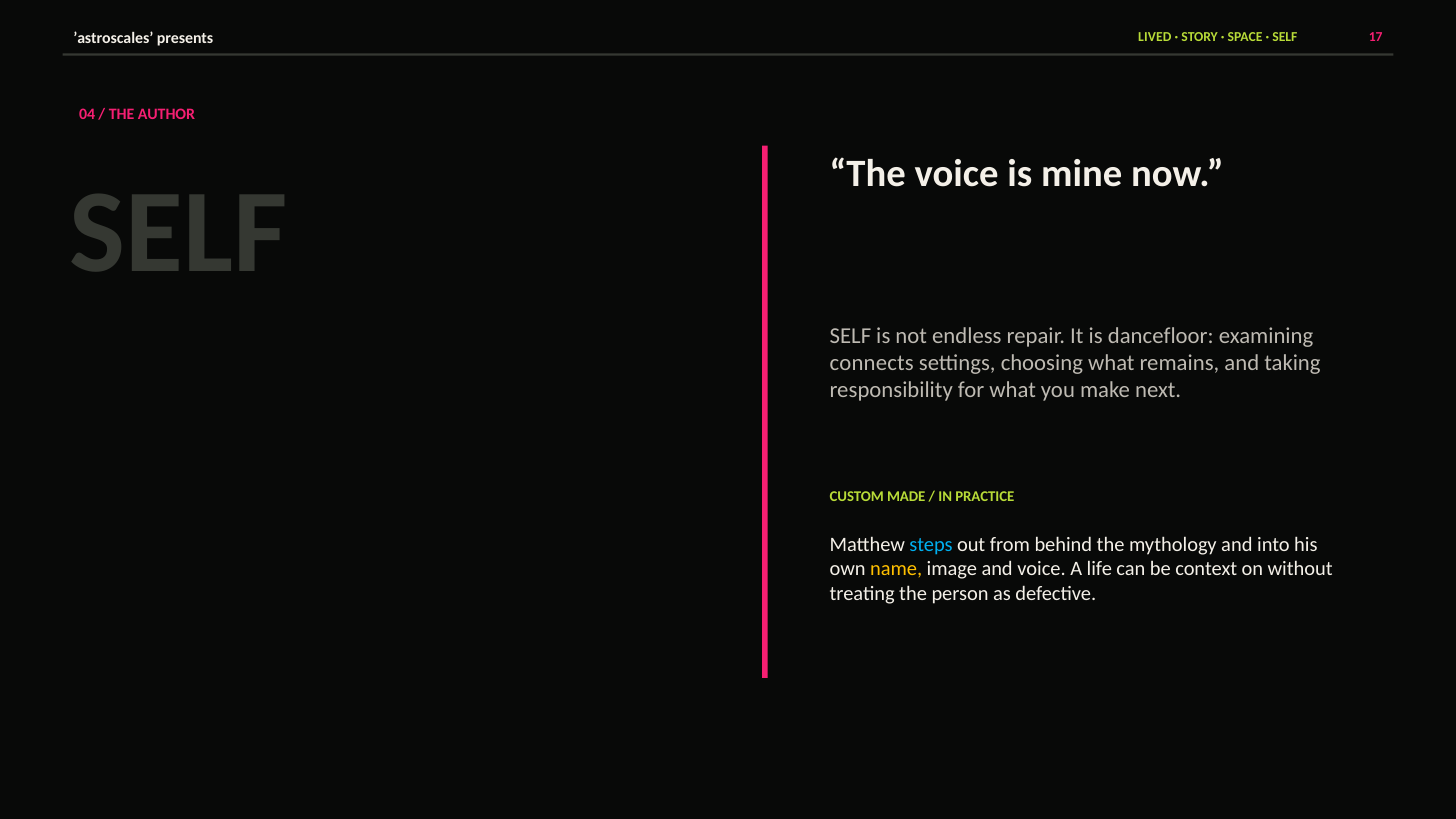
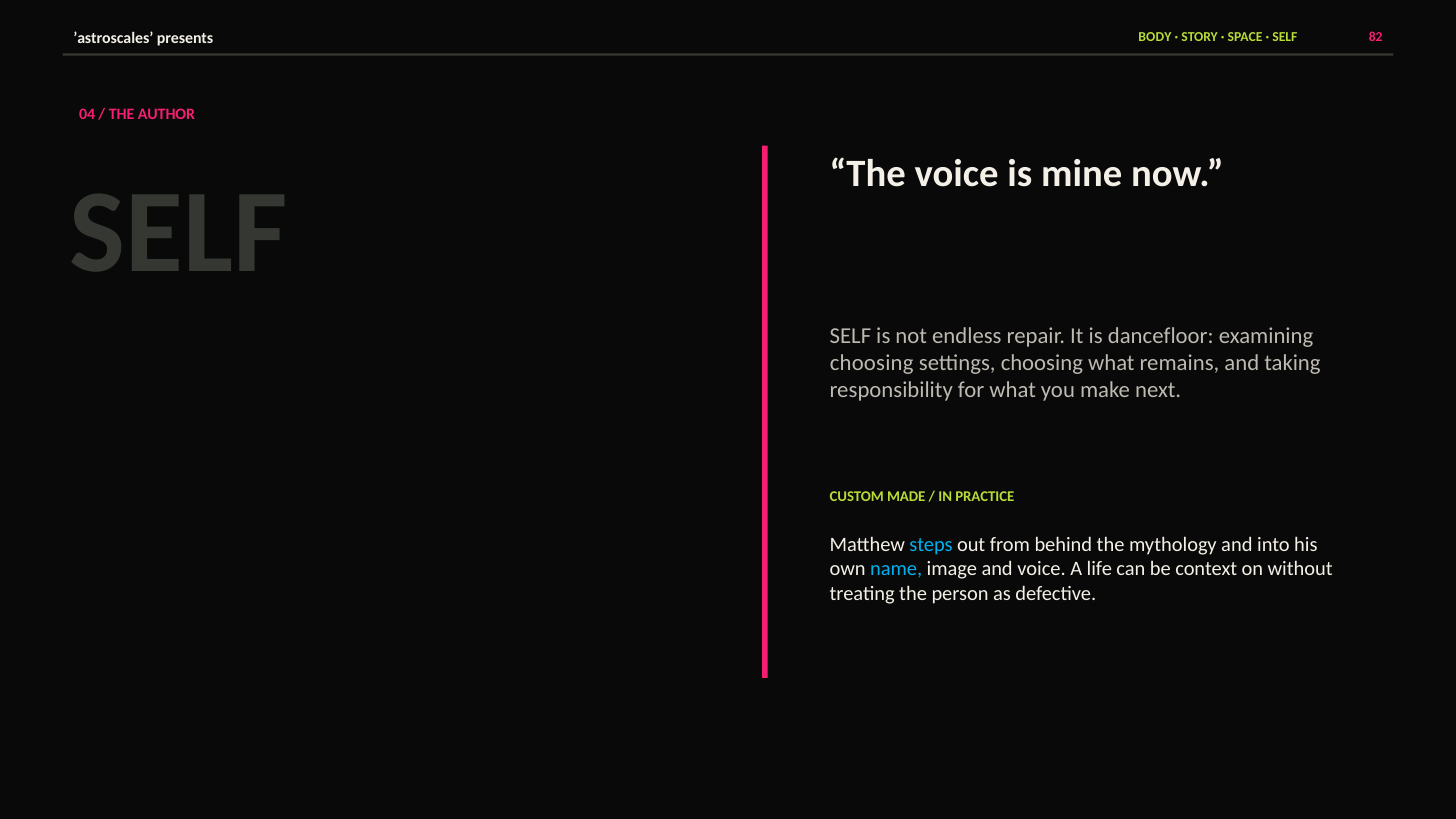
LIVED: LIVED -> BODY (1155, 37)
17: 17 -> 82 (1376, 37)
connects: connects -> choosing (872, 363)
name colour: yellow -> light blue (896, 569)
